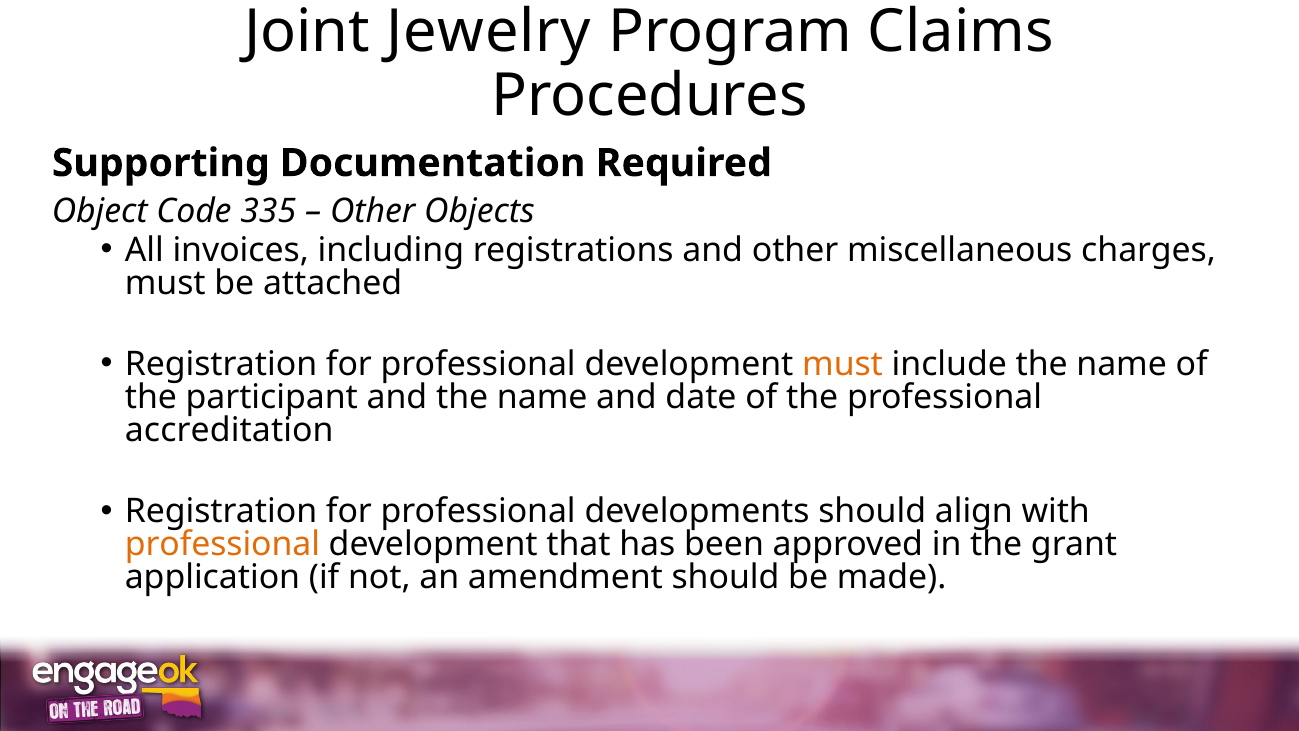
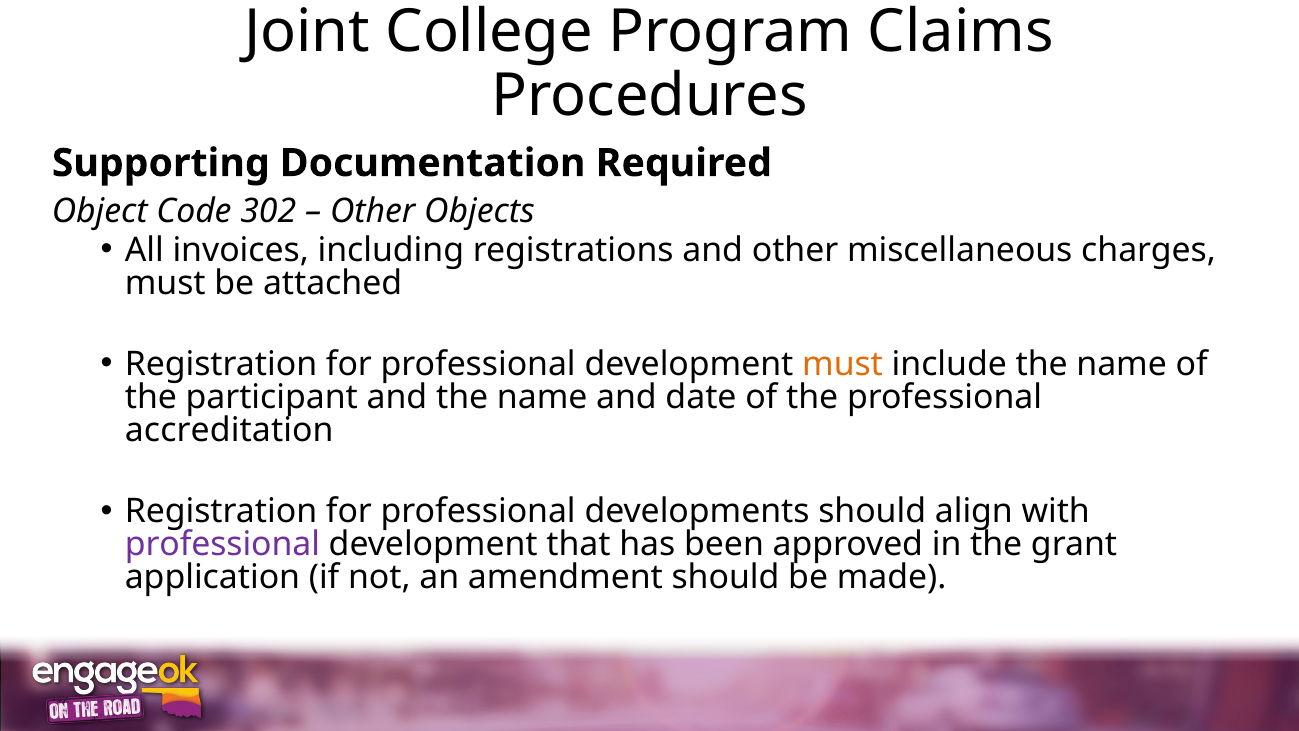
Jewelry: Jewelry -> College (489, 32)
335: 335 -> 302 (268, 211)
professional colour: orange -> purple (222, 544)
